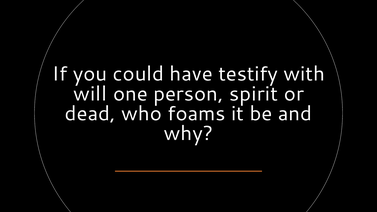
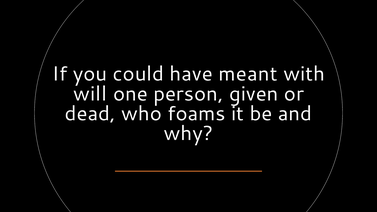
testify: testify -> meant (248, 74)
spirit: spirit -> given (254, 94)
